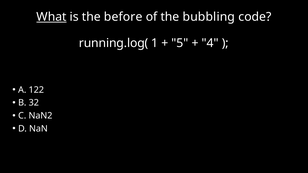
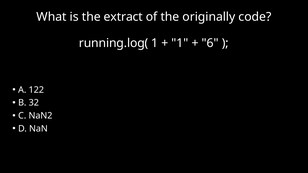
What underline: present -> none (51, 17)
before: before -> extract (123, 17)
bubbling: bubbling -> originally (209, 17)
5: 5 -> 1 (180, 43)
4: 4 -> 6 (210, 43)
